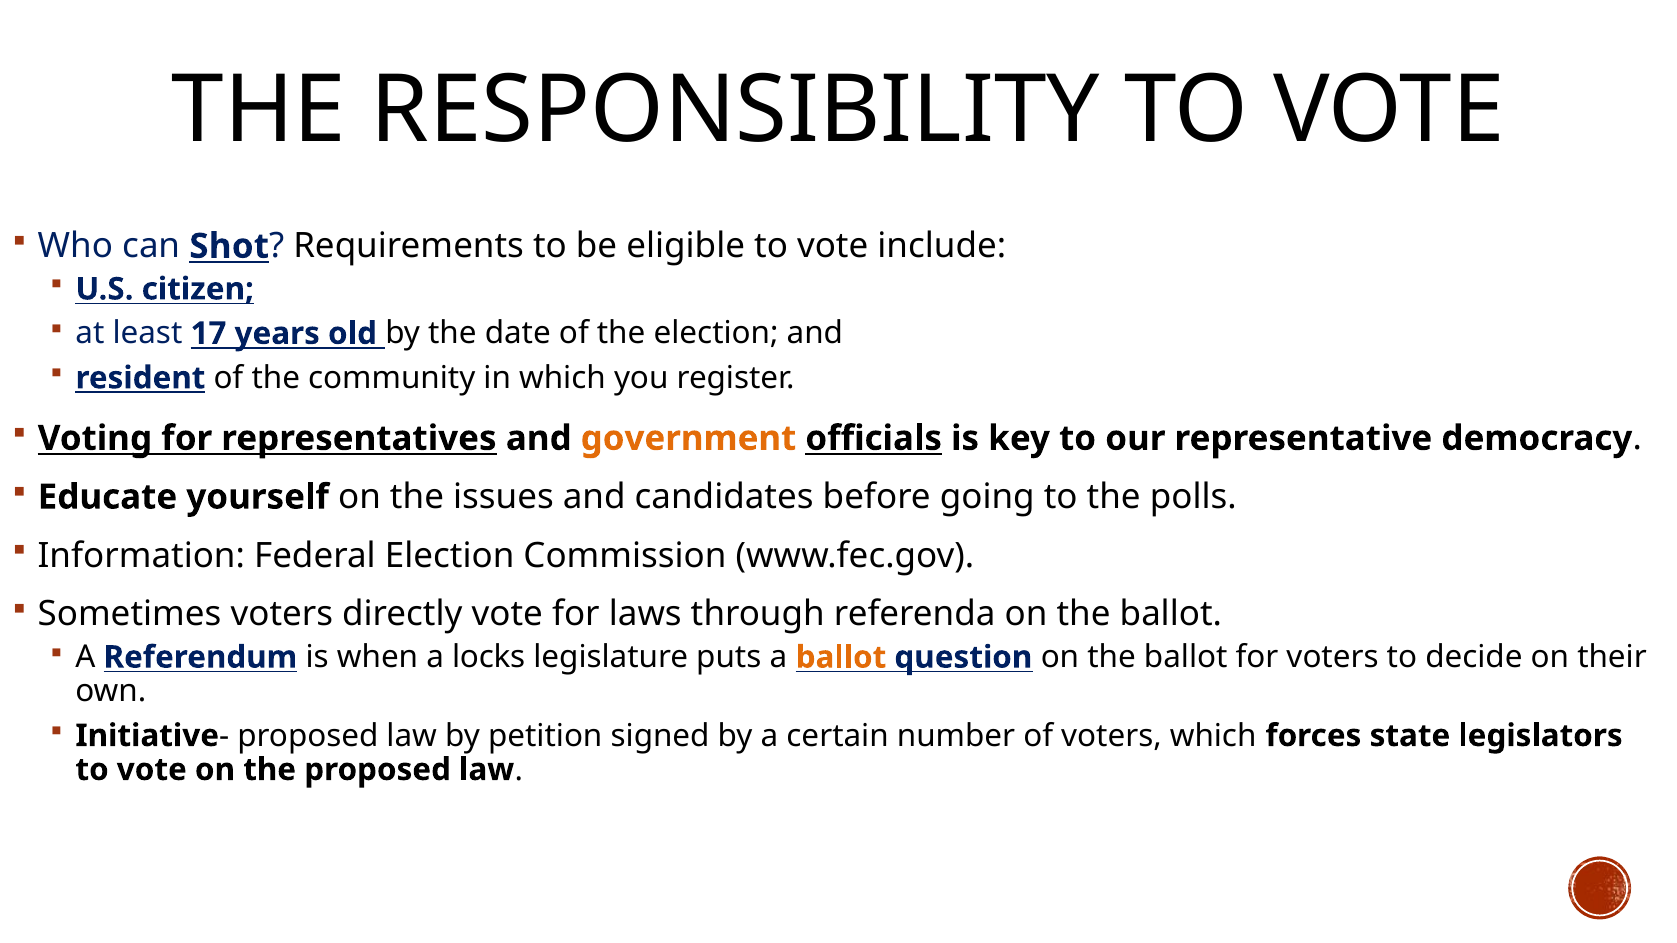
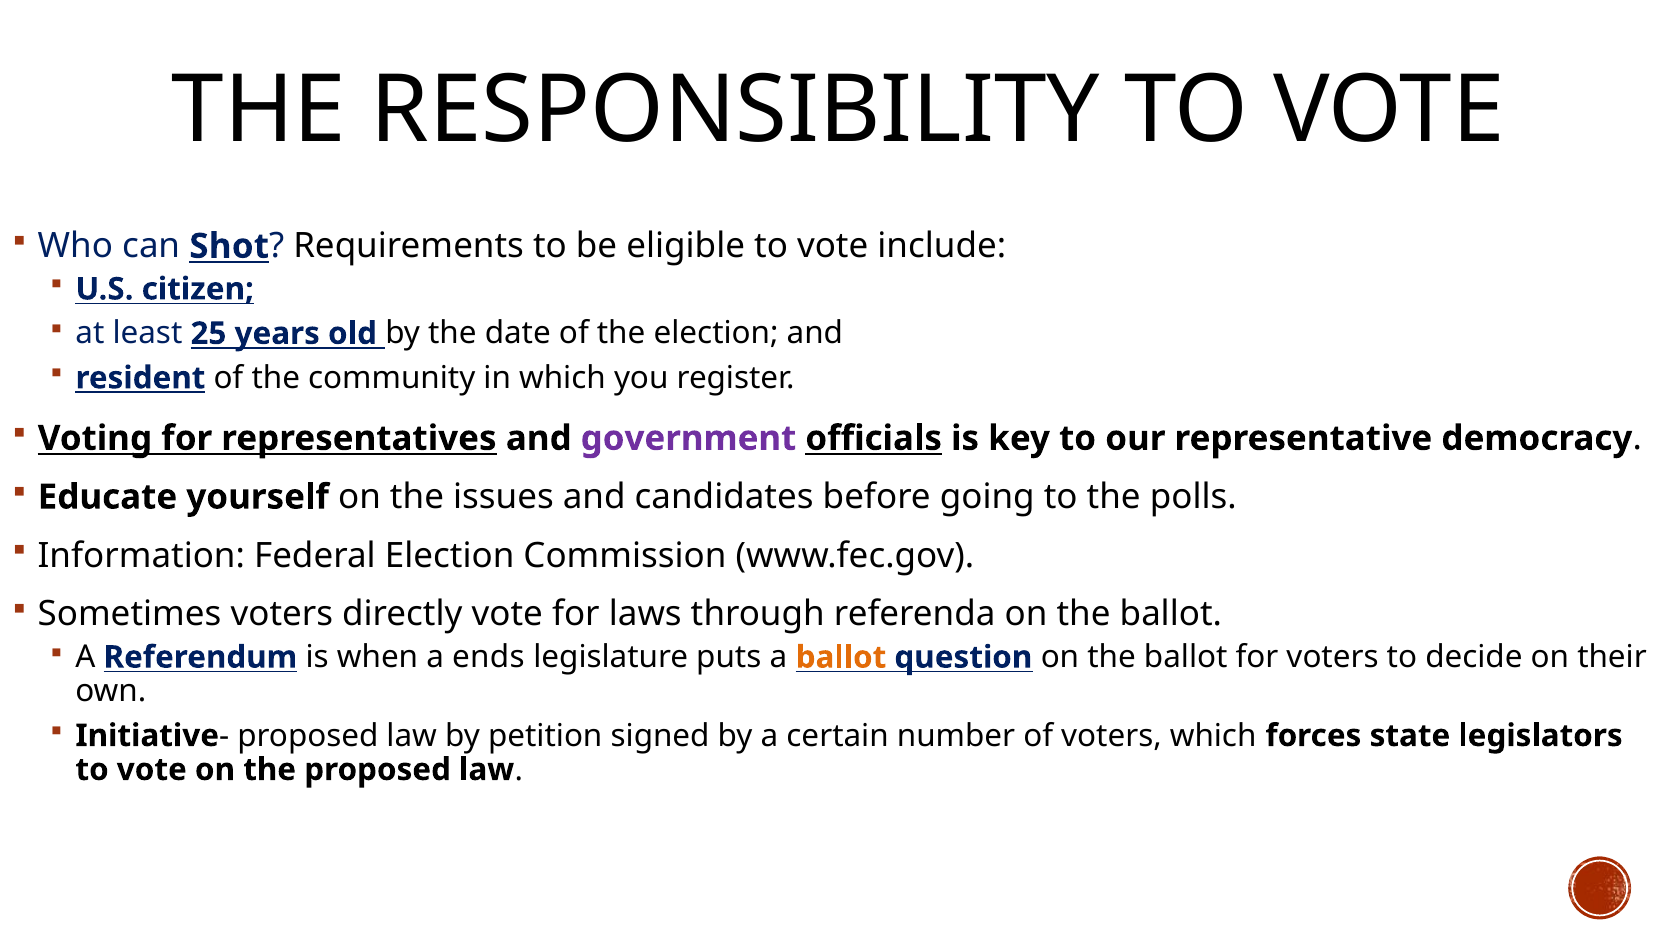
17: 17 -> 25 (208, 334)
government colour: orange -> purple (688, 438)
locks: locks -> ends (488, 658)
